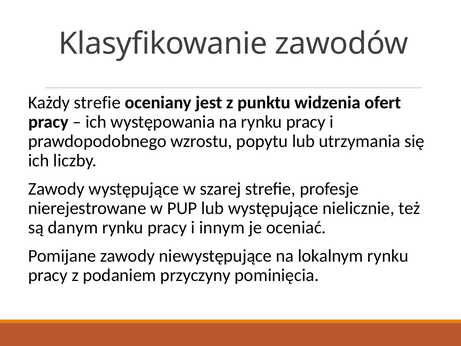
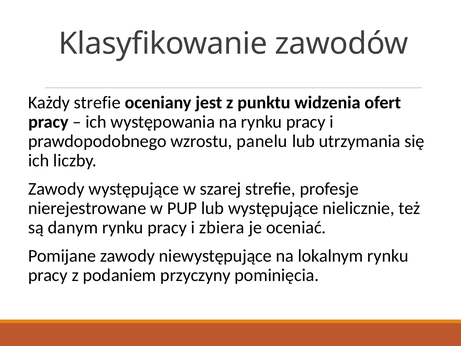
popytu: popytu -> panelu (262, 141)
innym: innym -> zbiera (222, 228)
